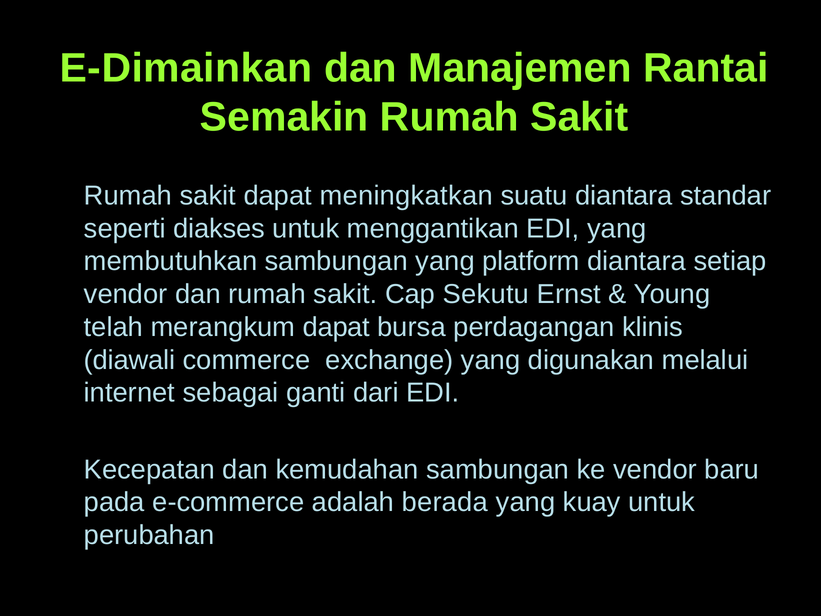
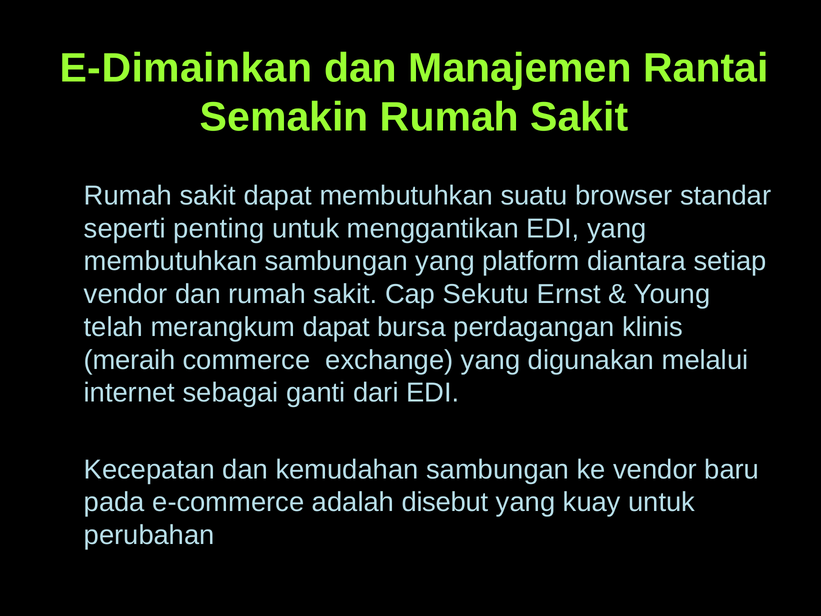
dapat meningkatkan: meningkatkan -> membutuhkan (406, 196)
suatu diantara: diantara -> browser (624, 196)
diakses: diakses -> penting (219, 228)
diawali: diawali -> meraih (130, 360)
berada: berada -> disebut (445, 502)
